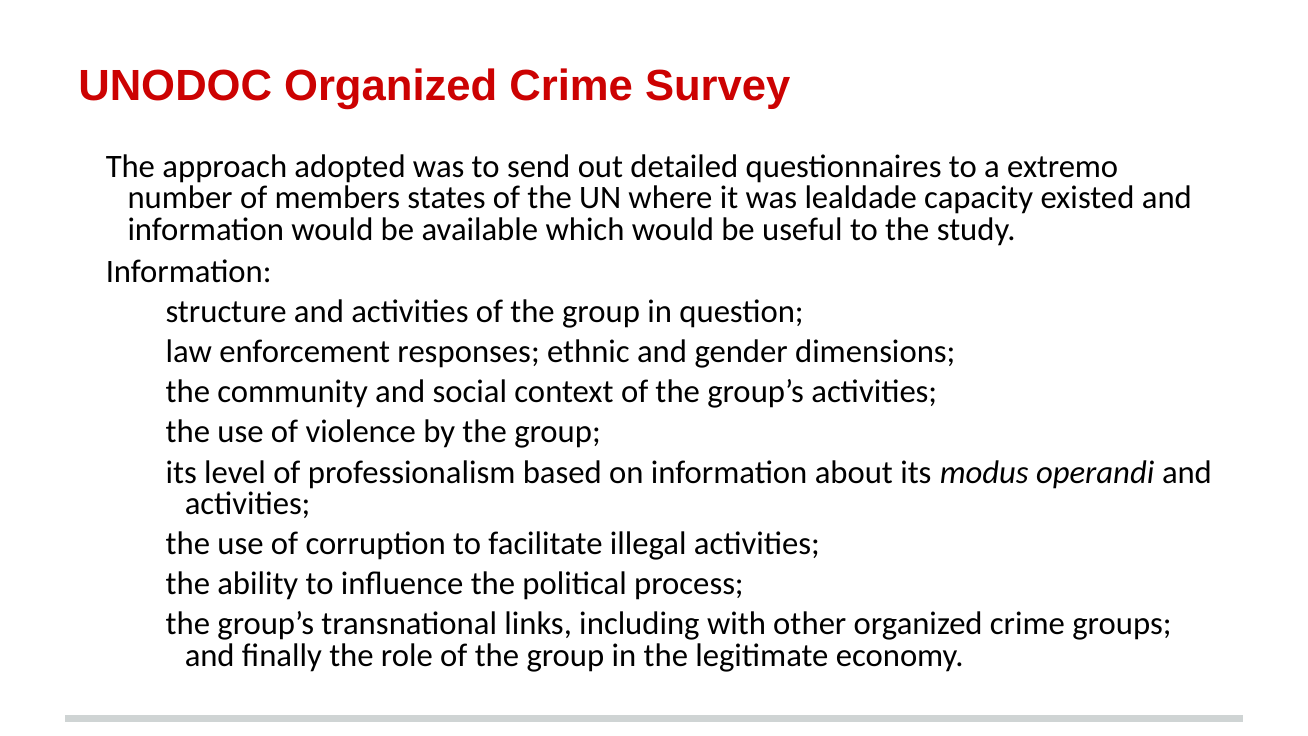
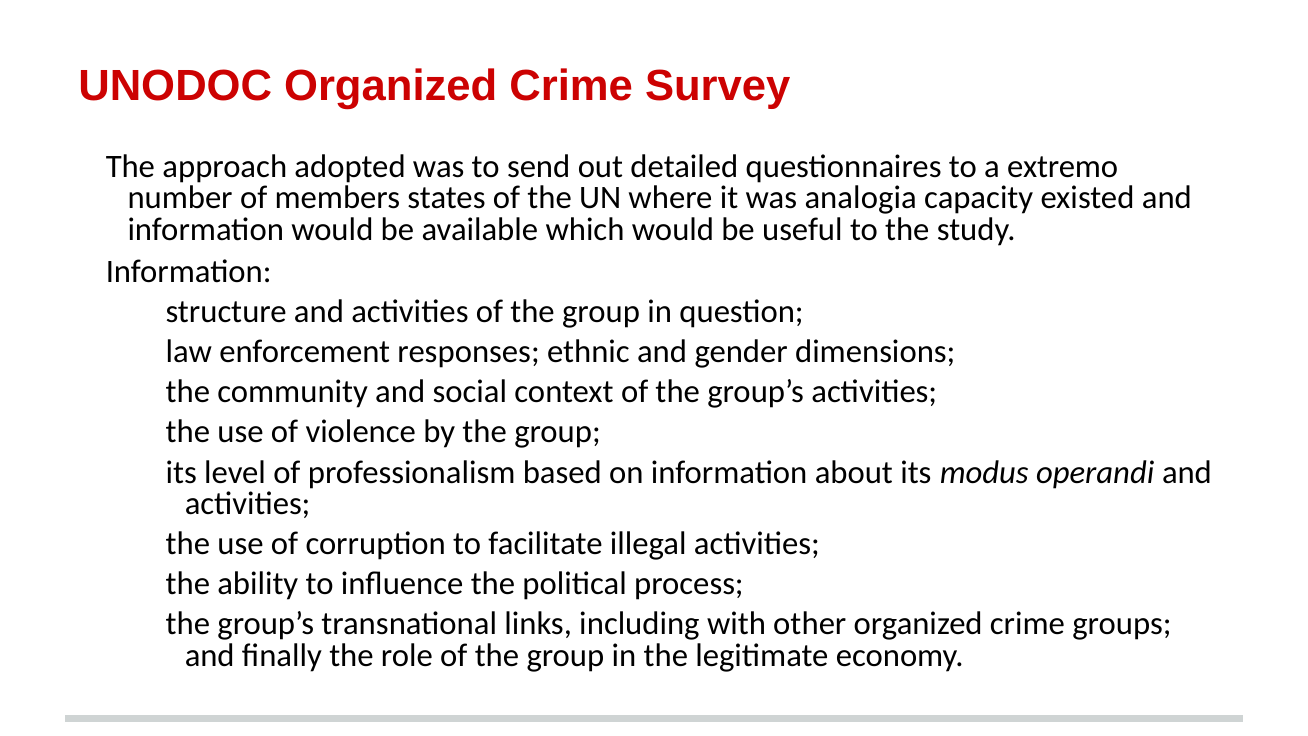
lealdade: lealdade -> analogia (861, 198)
